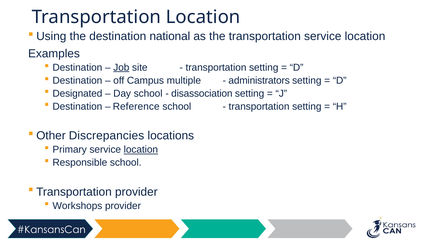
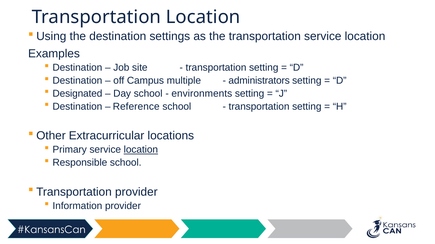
national: national -> settings (170, 36)
Job underline: present -> none (121, 68)
disassociation: disassociation -> environments (202, 94)
Discrepancies: Discrepancies -> Extracurricular (107, 136)
Workshops: Workshops -> Information (77, 206)
